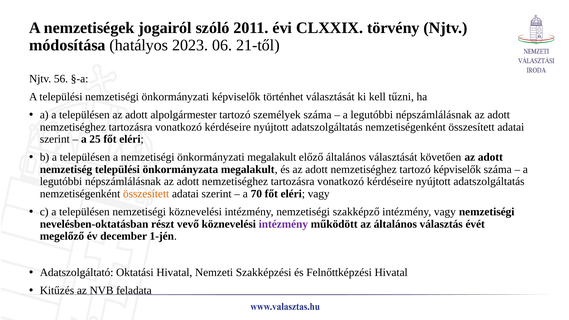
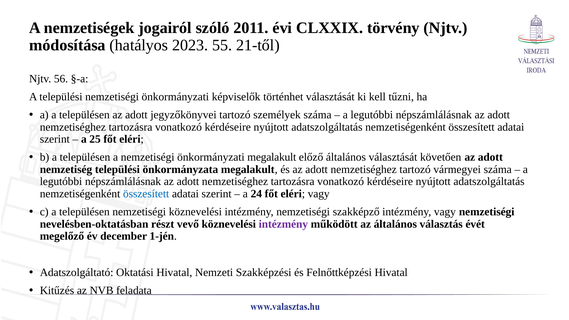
06: 06 -> 55 (222, 45)
alpolgármester: alpolgármester -> jegyzőkönyvei (184, 115)
tartozó képviselők: képviselők -> vármegyei (457, 169)
összesített colour: orange -> blue (146, 194)
70: 70 -> 24 (256, 194)
